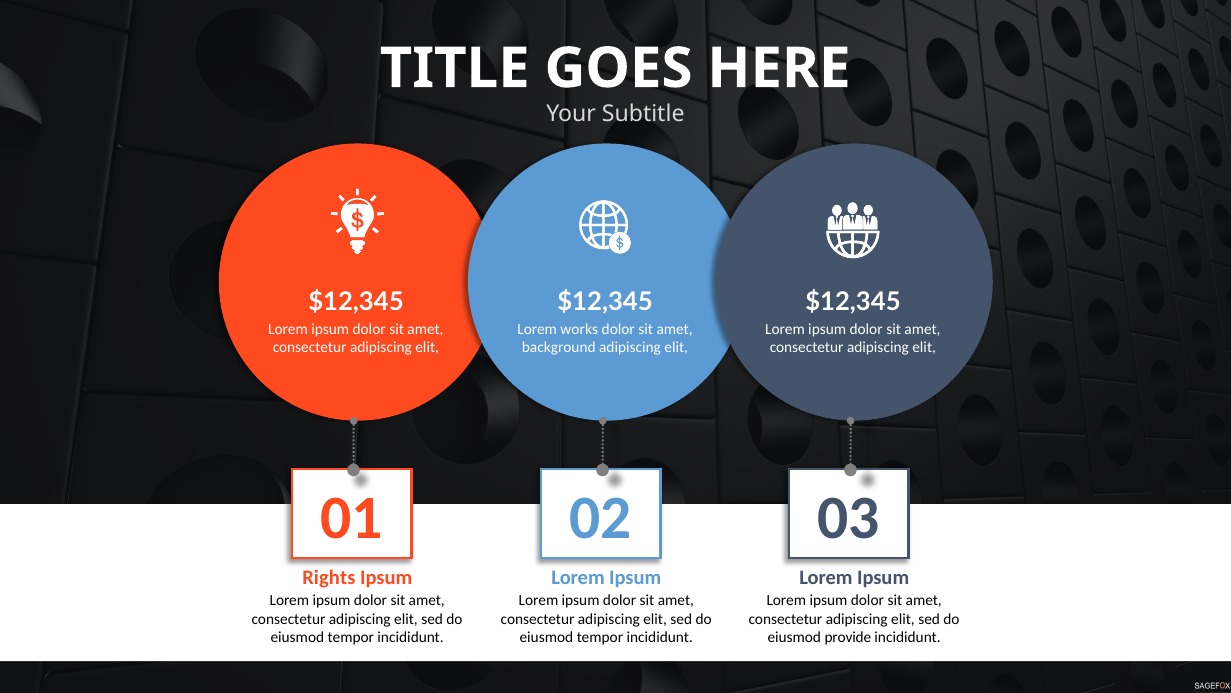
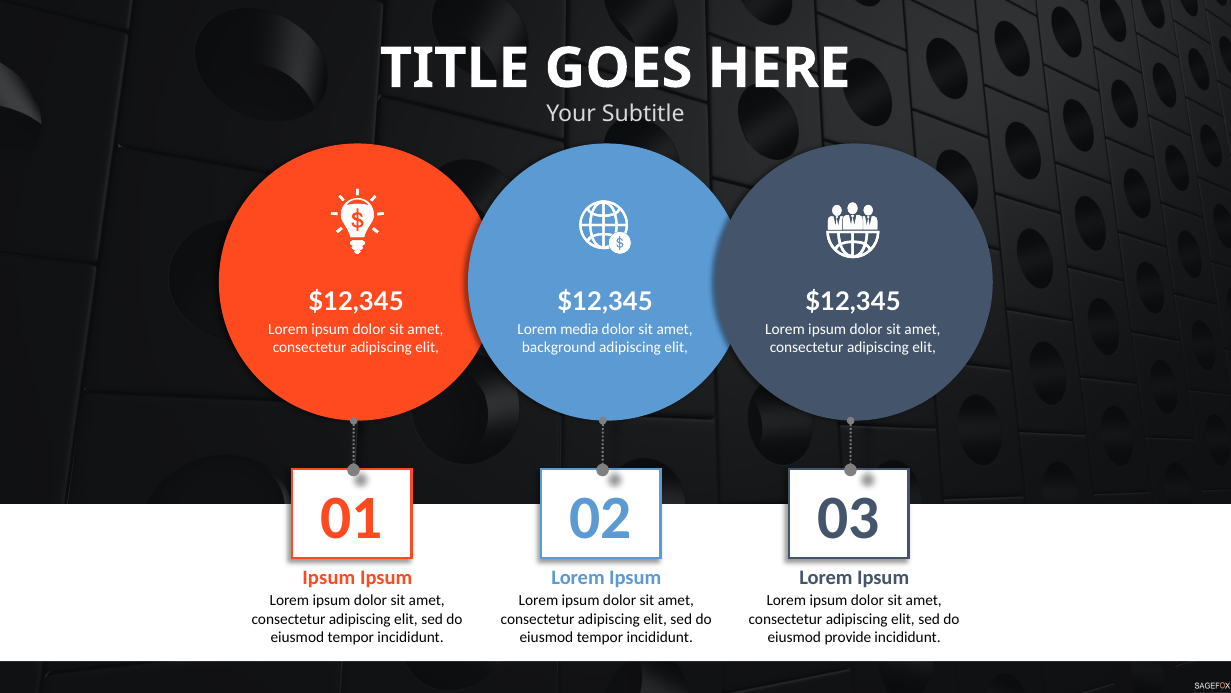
works: works -> media (579, 329)
Rights: Rights -> Ipsum (329, 577)
